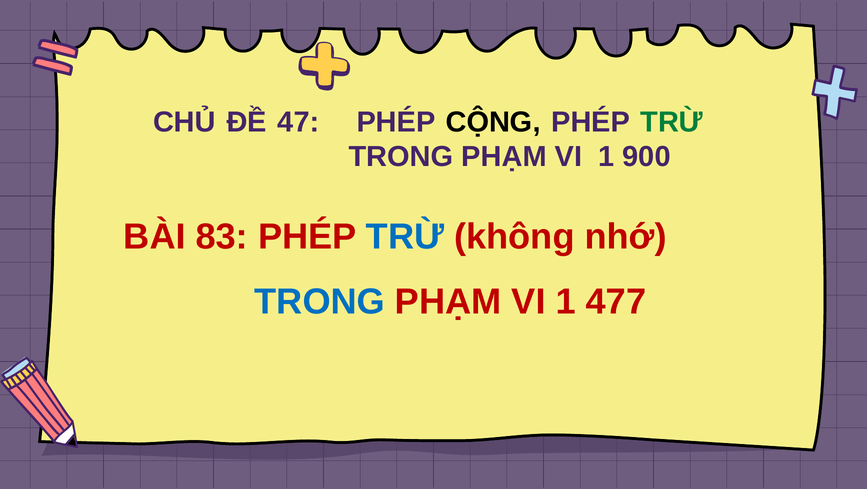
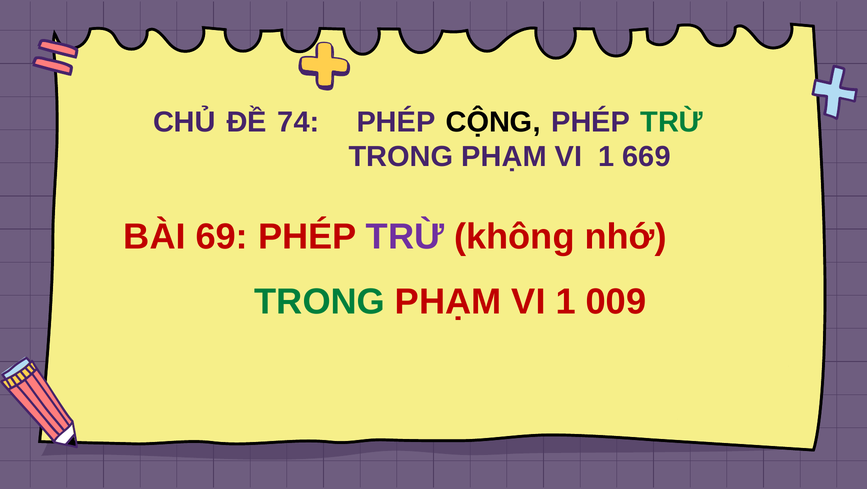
47: 47 -> 74 (298, 122)
900: 900 -> 669 (646, 157)
83: 83 -> 69 (222, 237)
TRỪ colour: blue -> purple (405, 237)
TRONG colour: blue -> green (320, 302)
477: 477 -> 009 (616, 302)
